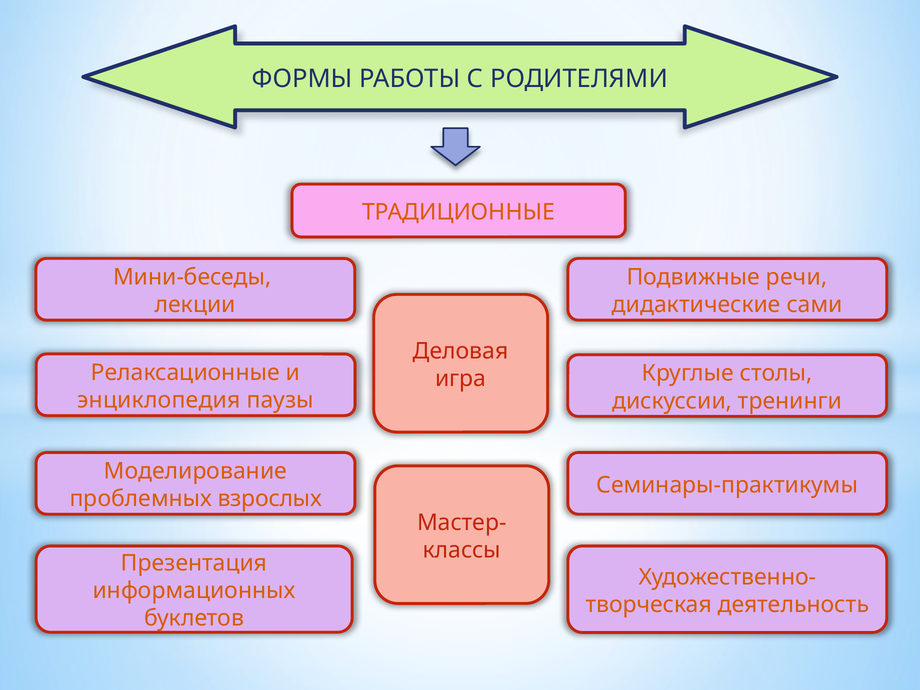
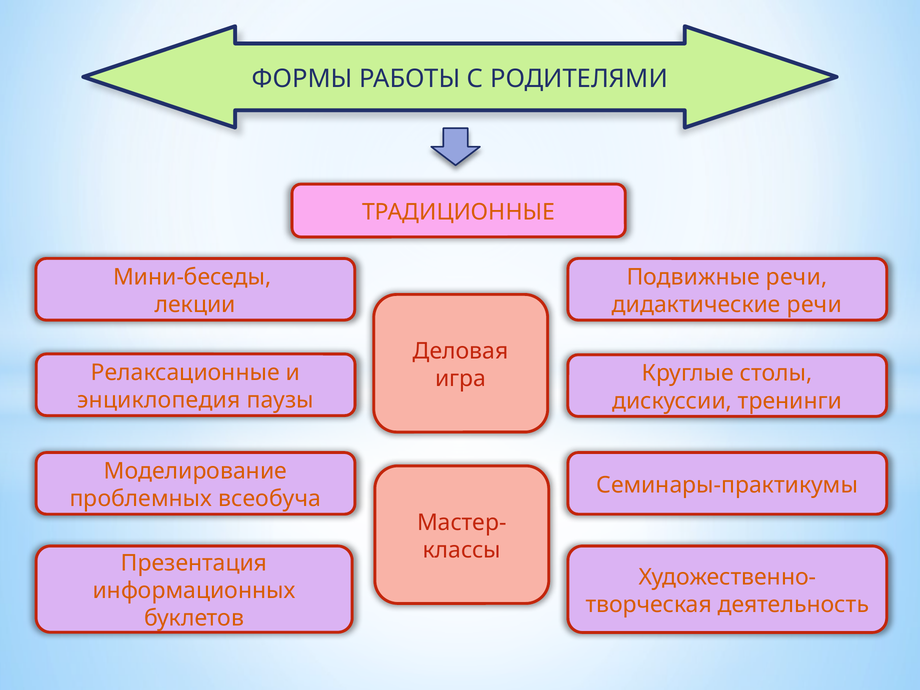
дидактические сами: сами -> речи (814, 305)
взрослых: взрослых -> всеобуча (270, 499)
